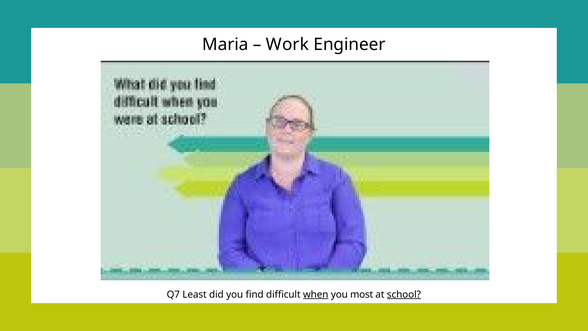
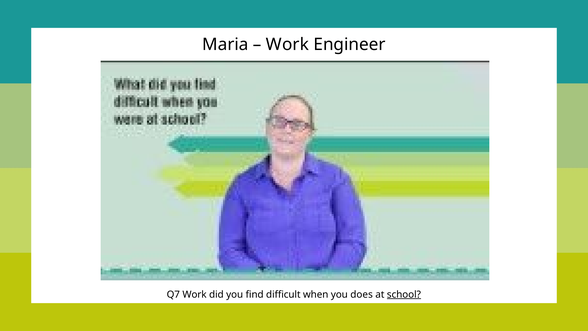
Q7 Least: Least -> Work (195, 294)
when underline: present -> none (316, 294)
most: most -> does (362, 294)
